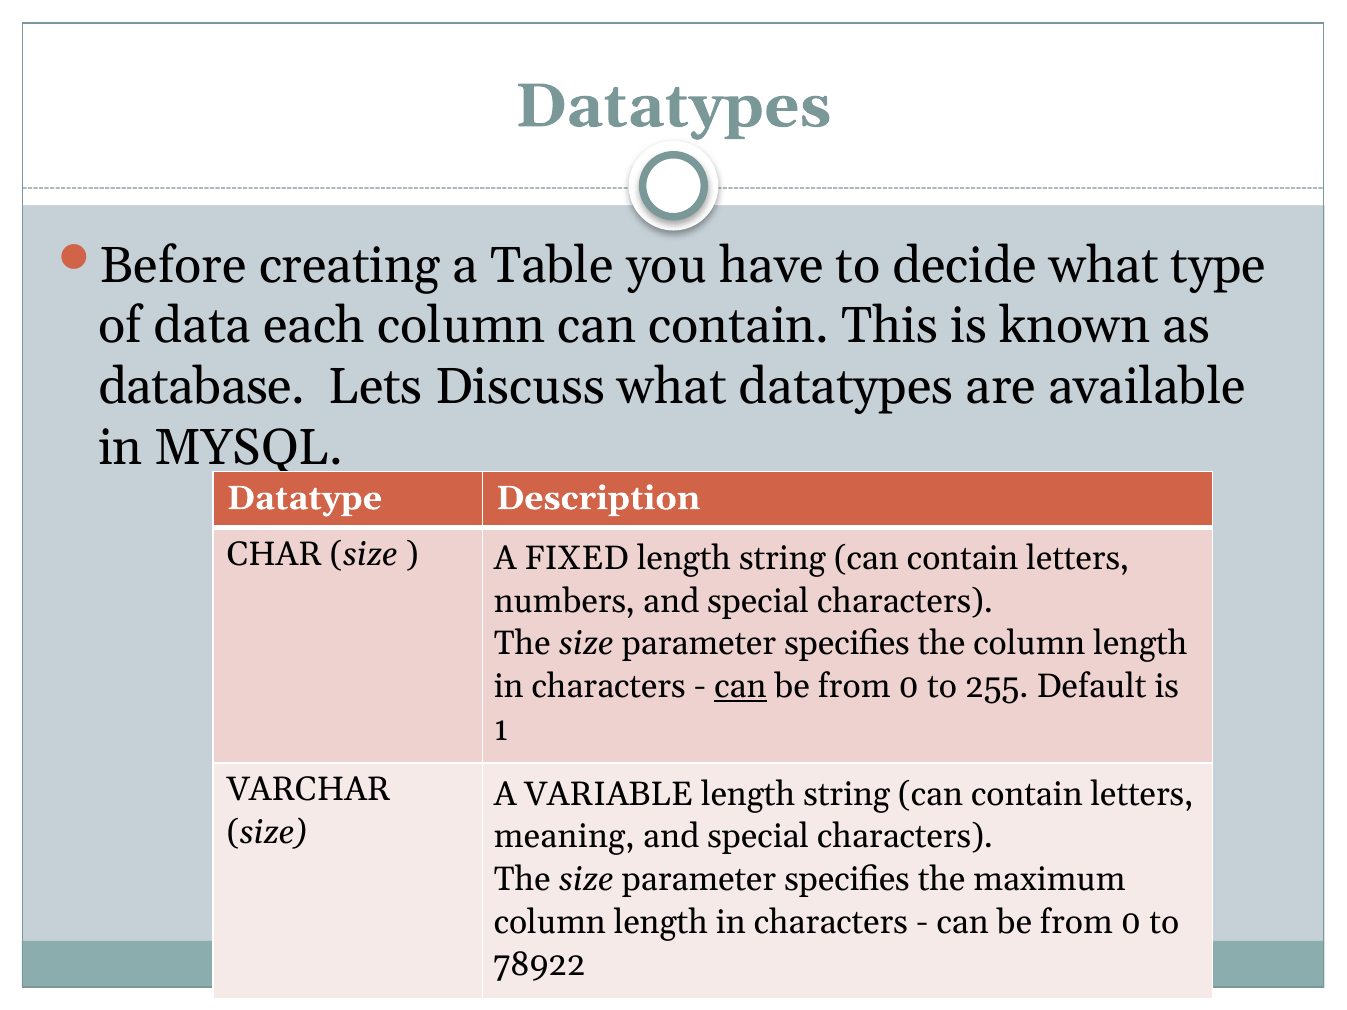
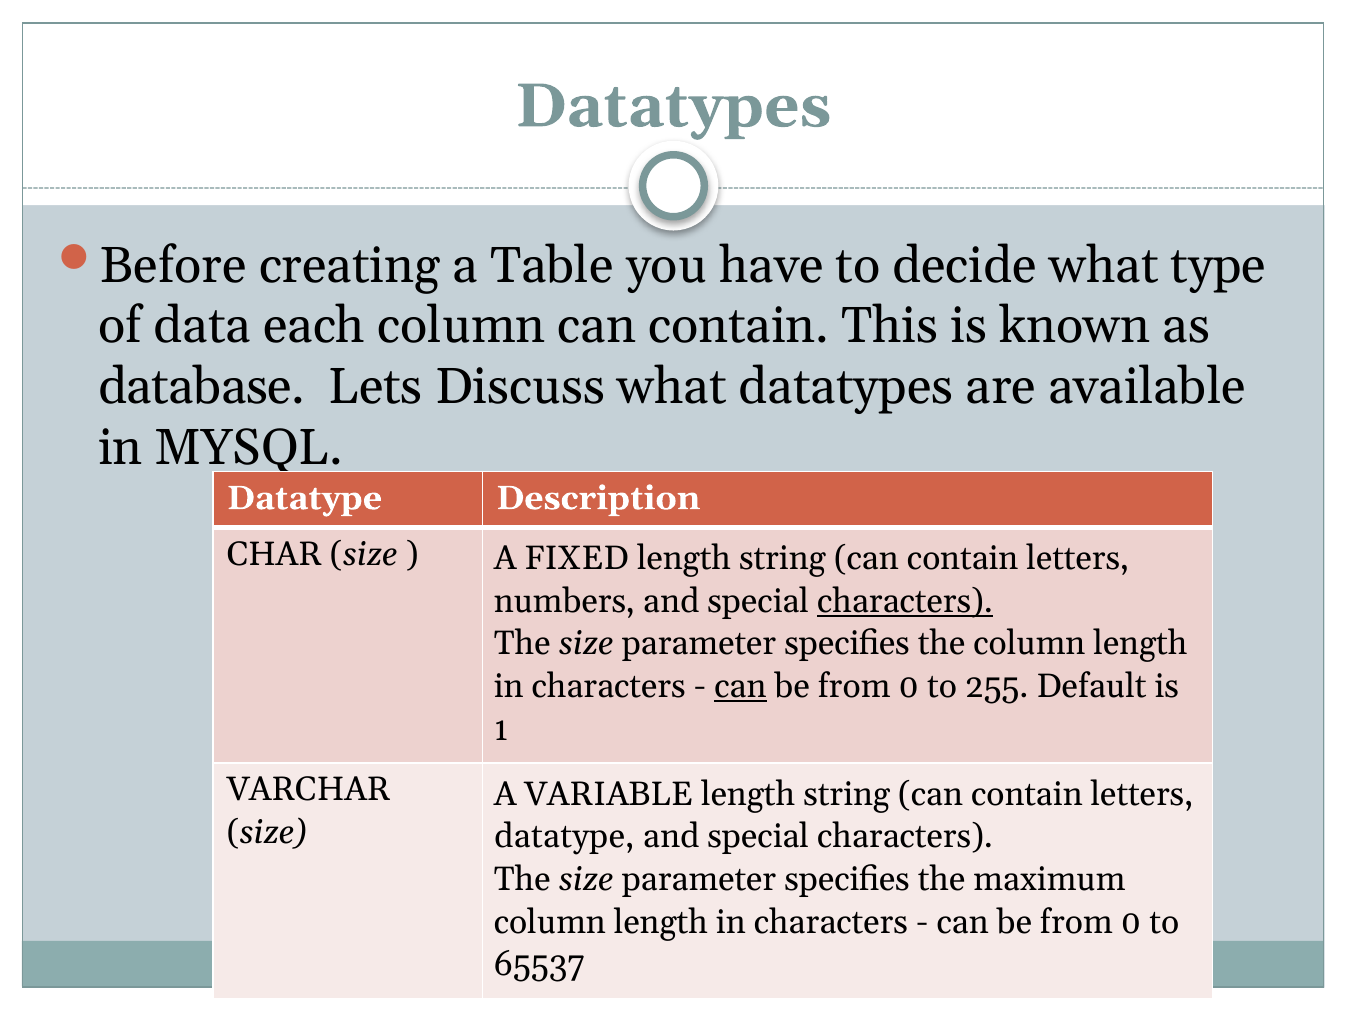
characters underline: none -> present (905, 601)
meaning: meaning -> datatype (564, 837)
78922: 78922 -> 65537 (539, 965)
